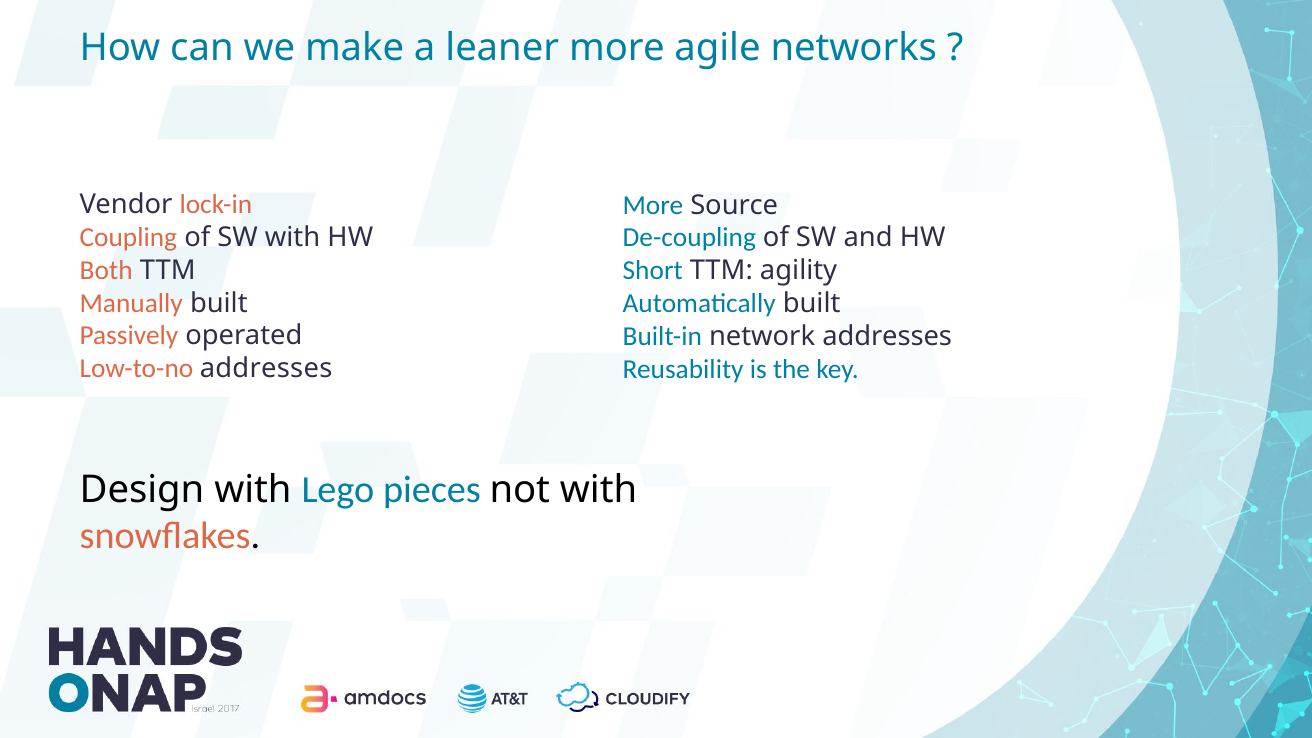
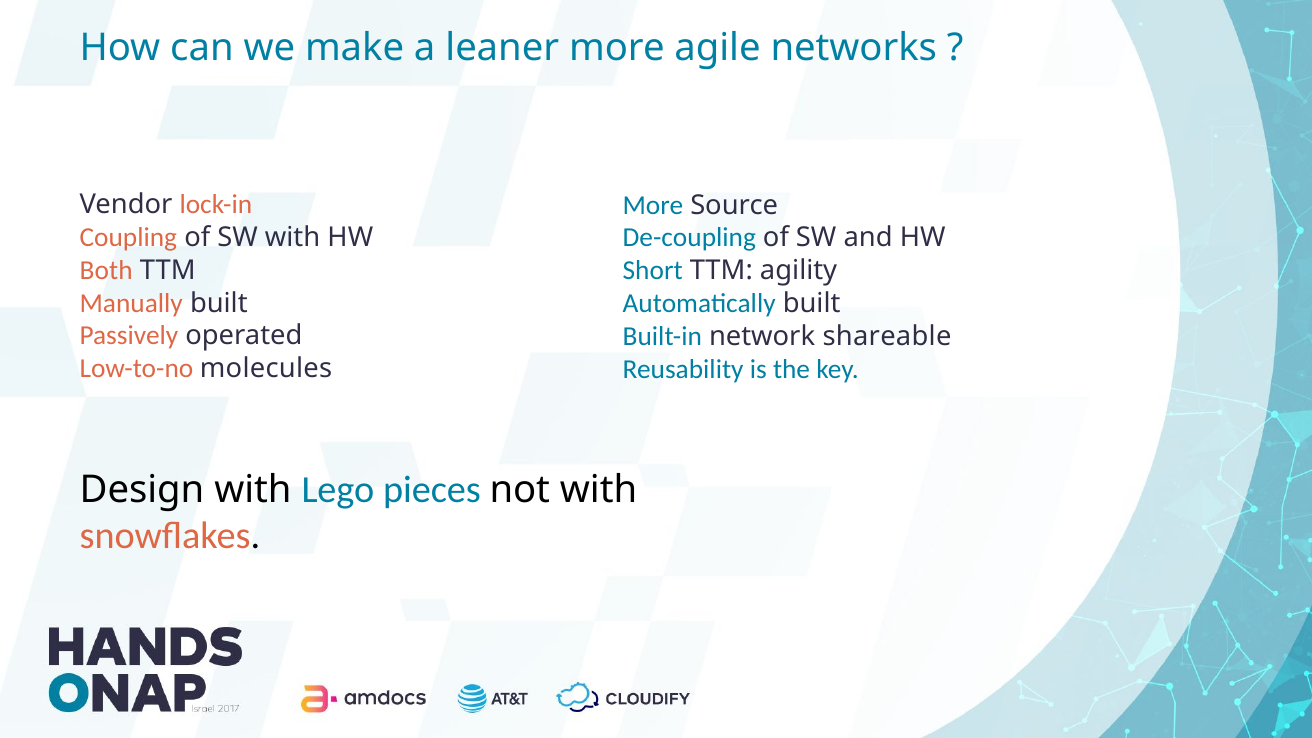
network addresses: addresses -> shareable (887, 336)
Low-to-no addresses: addresses -> molecules (266, 369)
